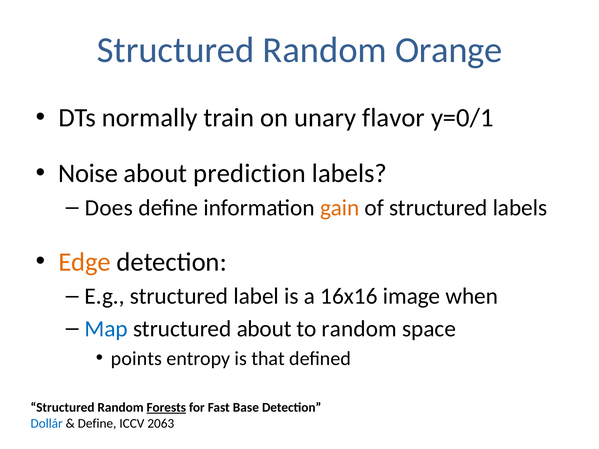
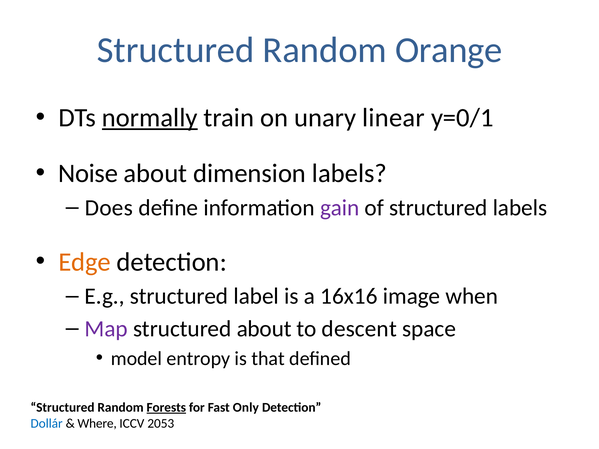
normally underline: none -> present (150, 118)
flavor: flavor -> linear (394, 118)
prediction: prediction -> dimension (250, 174)
gain colour: orange -> purple (340, 208)
Map colour: blue -> purple (106, 329)
to random: random -> descent (359, 329)
points: points -> model (136, 359)
Base: Base -> Only (246, 408)
Define: Define -> Where (97, 424)
2063: 2063 -> 2053 (161, 424)
